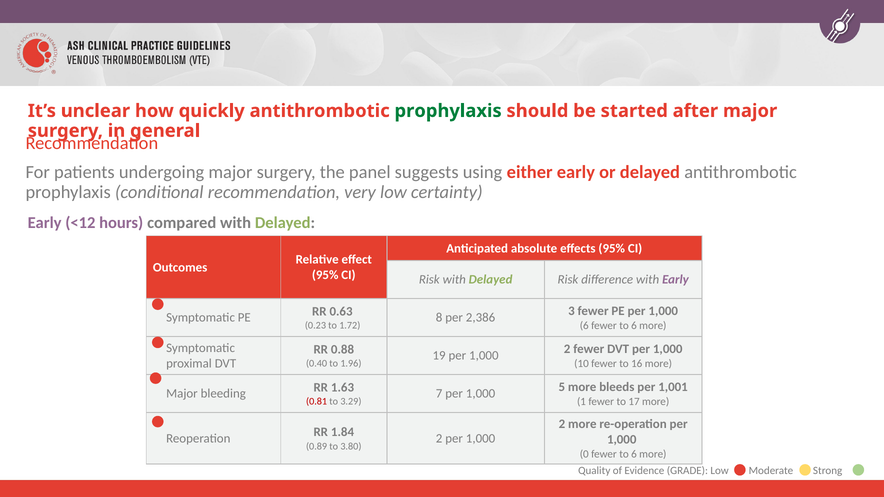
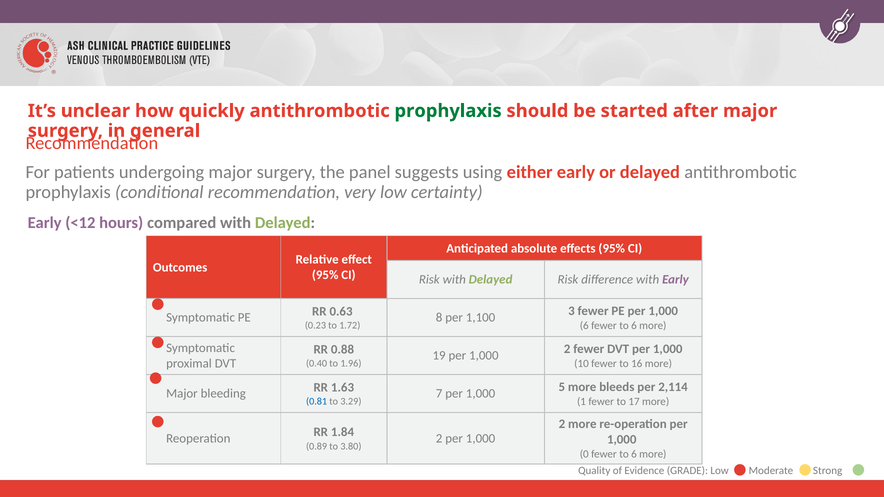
2,386: 2,386 -> 1,100 (481, 318)
1,001: 1,001 -> 2,114 (673, 387)
0.81 colour: red -> blue (317, 402)
